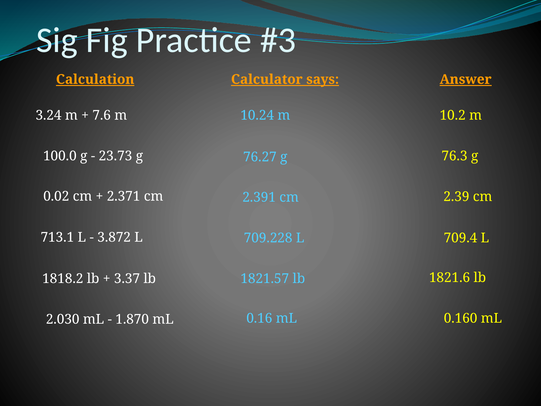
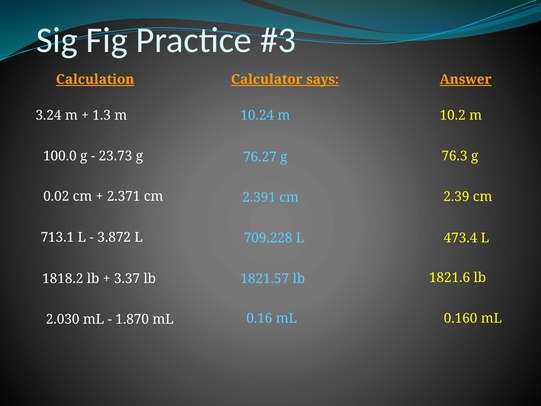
7.6: 7.6 -> 1.3 (102, 115)
709.4: 709.4 -> 473.4 (460, 238)
